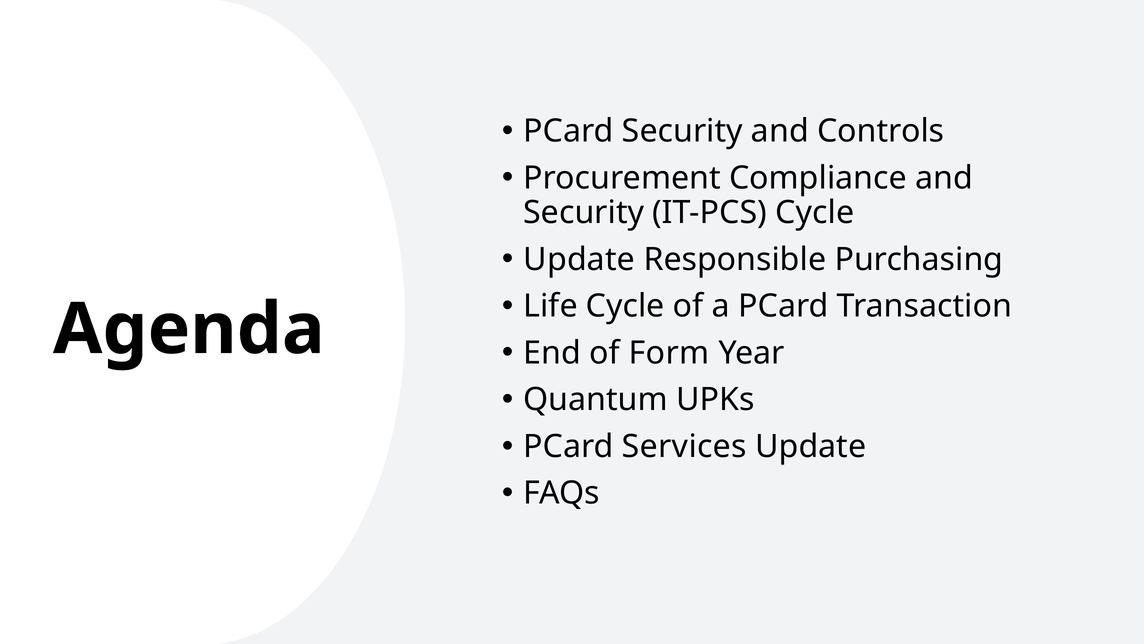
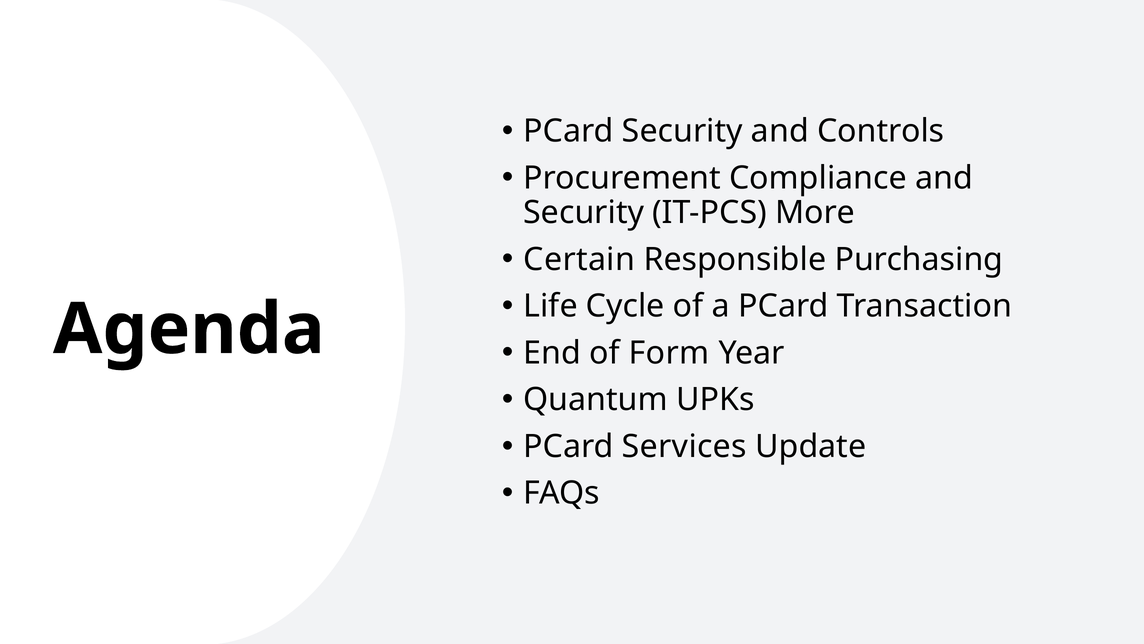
IT-PCS Cycle: Cycle -> More (815, 213)
Update: Update -> Certain (579, 259)
